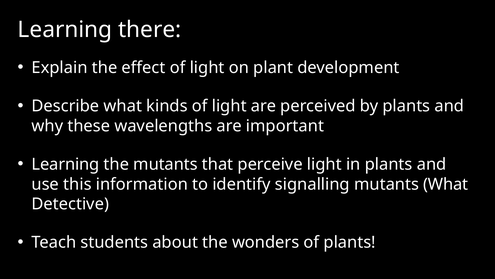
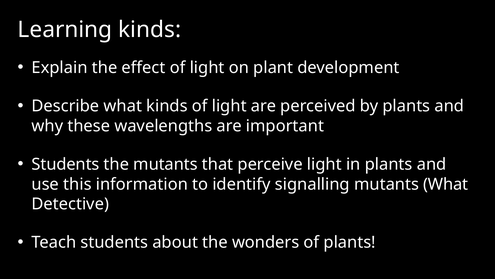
Learning there: there -> kinds (150, 30)
Learning: Learning -> Students (65, 164)
